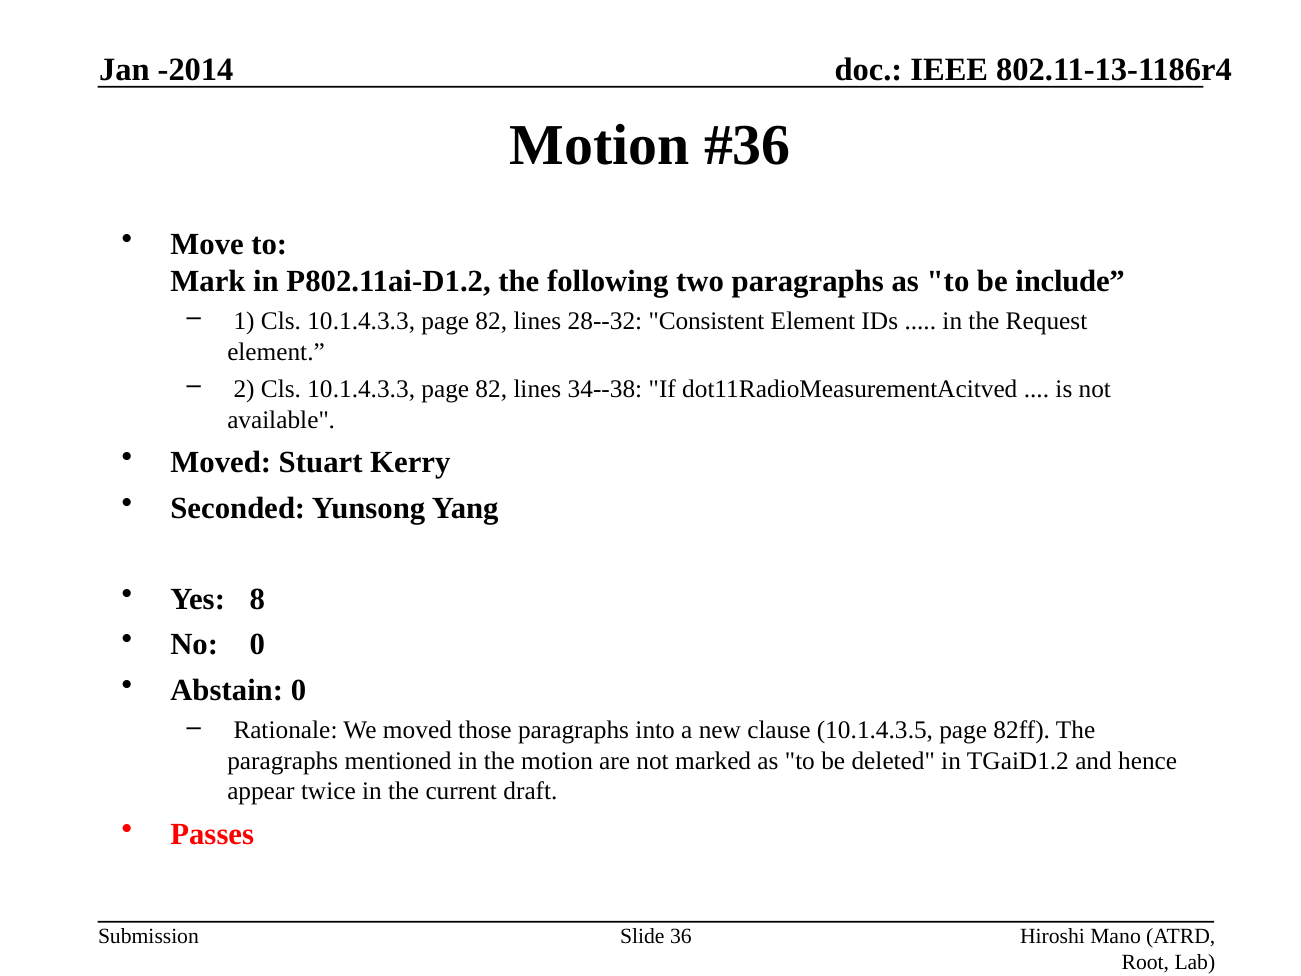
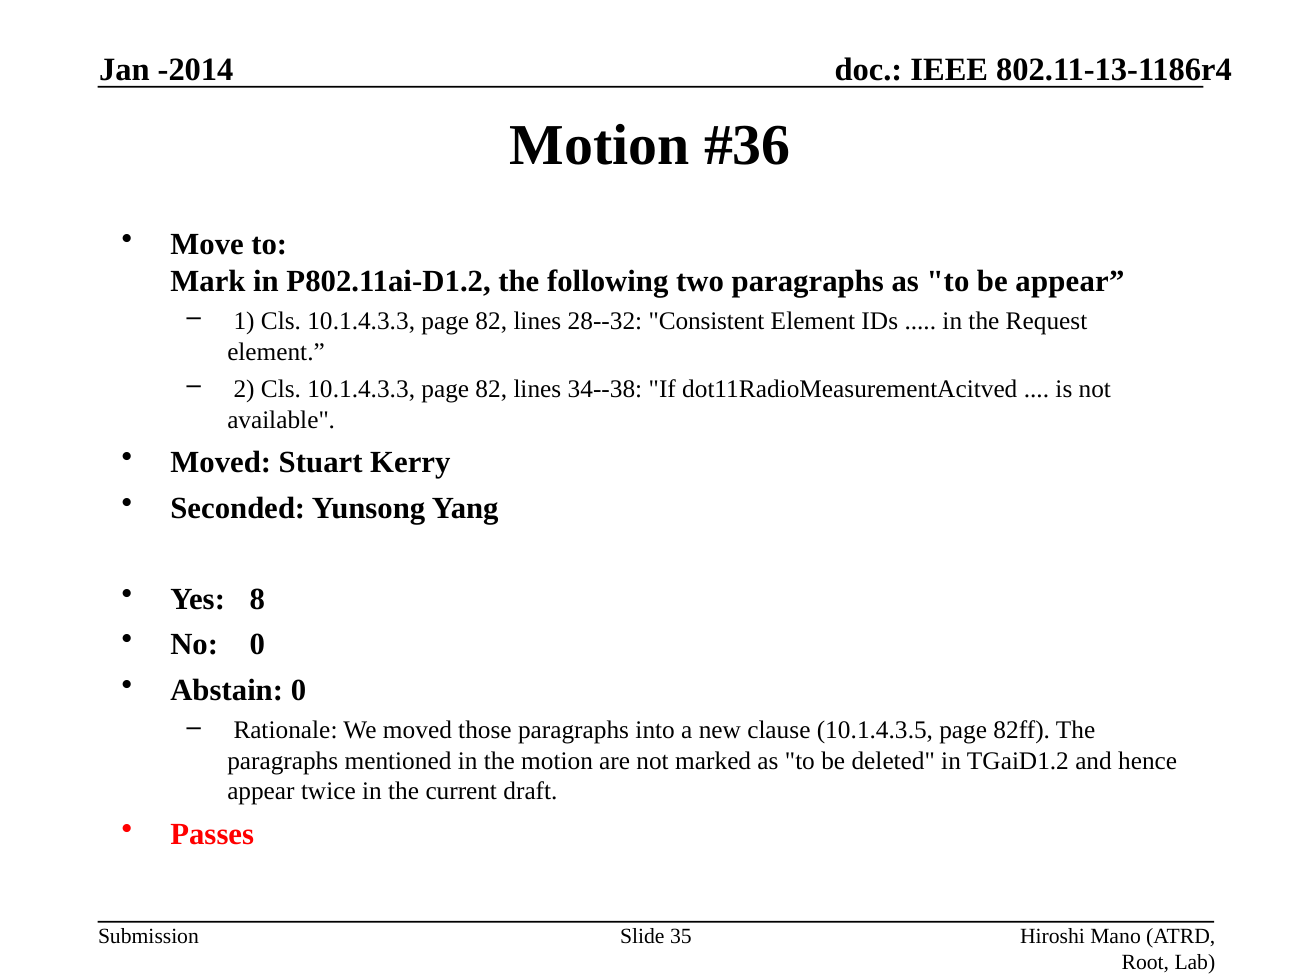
be include: include -> appear (1070, 281)
36: 36 -> 35 (681, 936)
